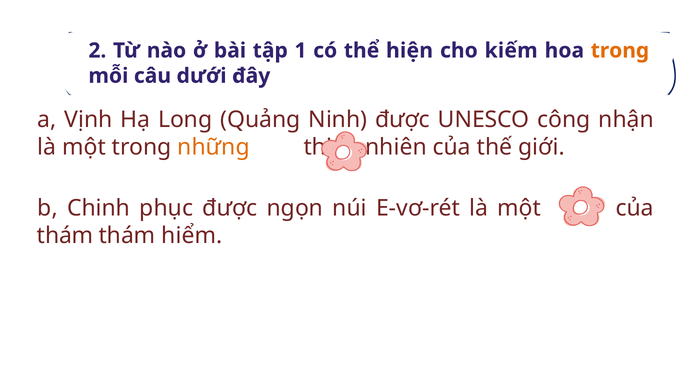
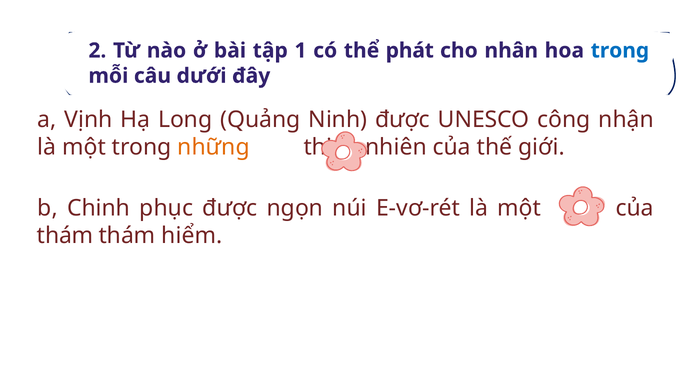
hiện: hiện -> phát (410, 51)
kiếm: kiếm -> nhân (511, 51)
trong colour: orange -> blue (620, 51)
